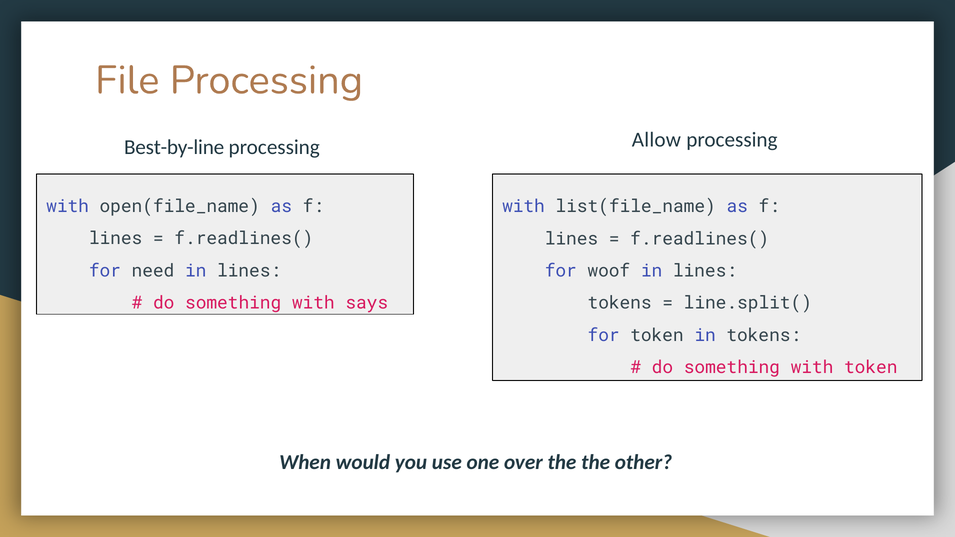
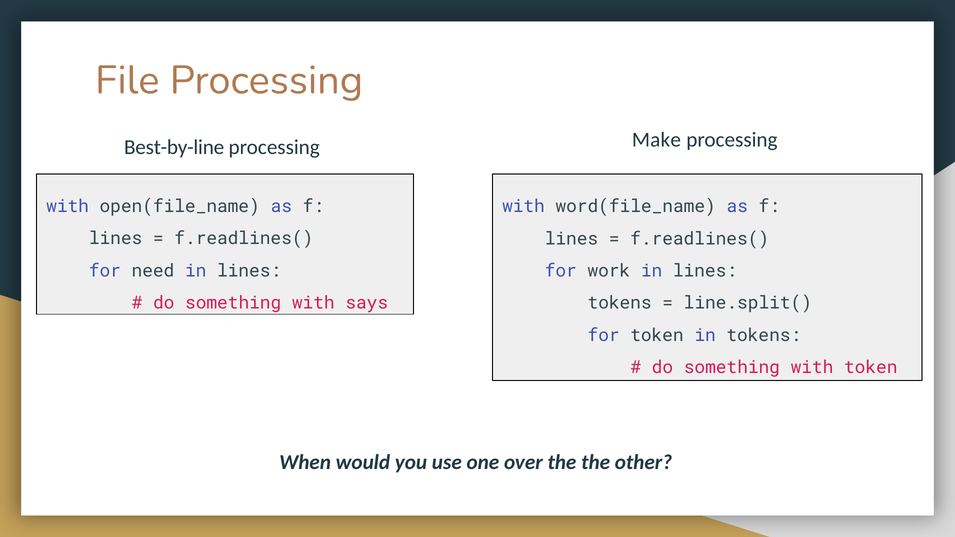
Allow: Allow -> Make (656, 140)
list(file_name: list(file_name -> word(file_name (636, 207)
woof: woof -> work (609, 271)
